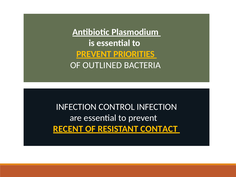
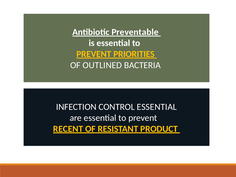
Plasmodium: Plasmodium -> Preventable (135, 32)
CONTROL INFECTION: INFECTION -> ESSENTIAL (157, 107)
CONTACT: CONTACT -> PRODUCT (159, 129)
